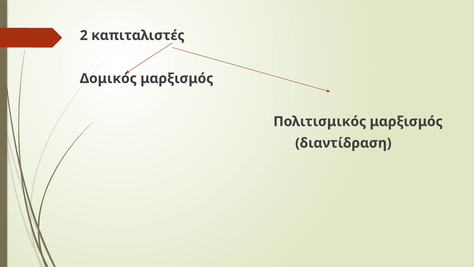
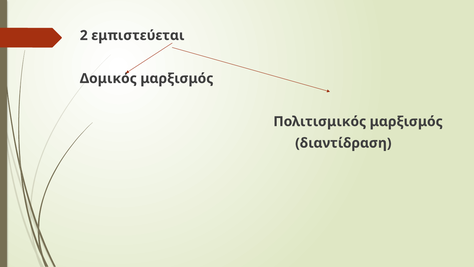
καπιταλιστές: καπιταλιστές -> εμπιστεύεται (138, 35)
